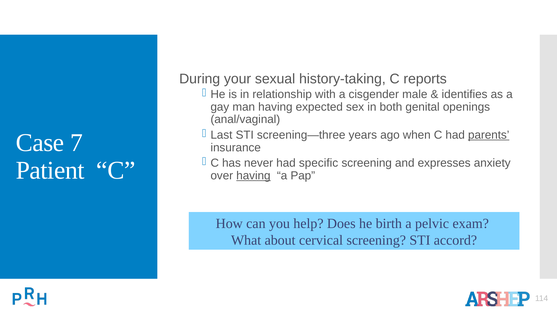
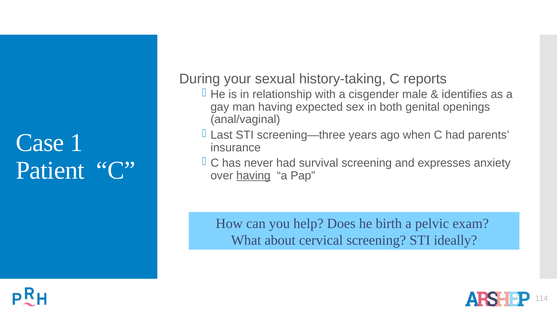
parents underline: present -> none (489, 135)
7: 7 -> 1 (76, 142)
specific: specific -> survival (319, 163)
accord: accord -> ideally (455, 240)
